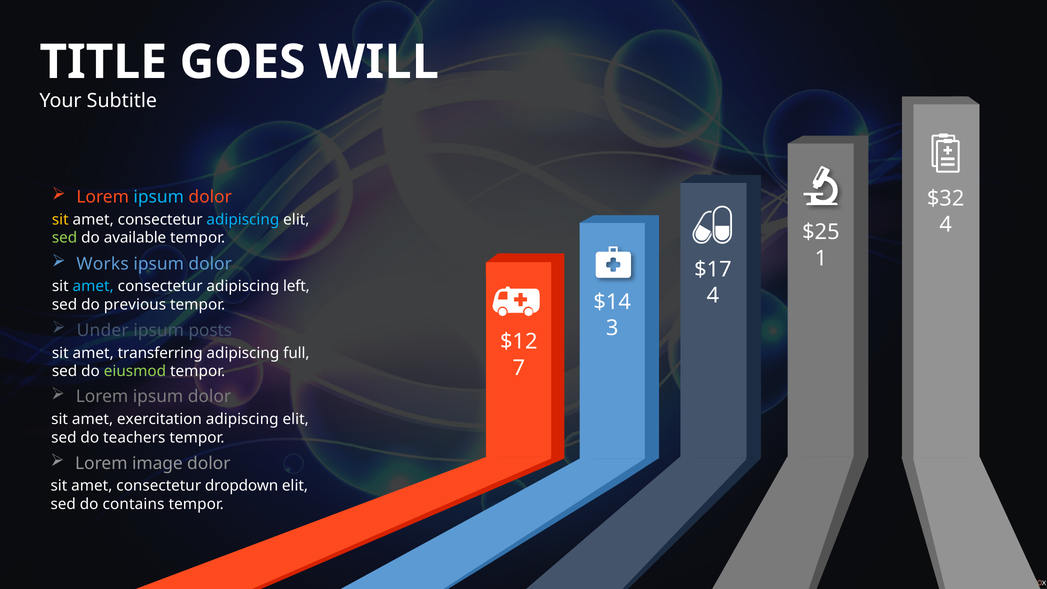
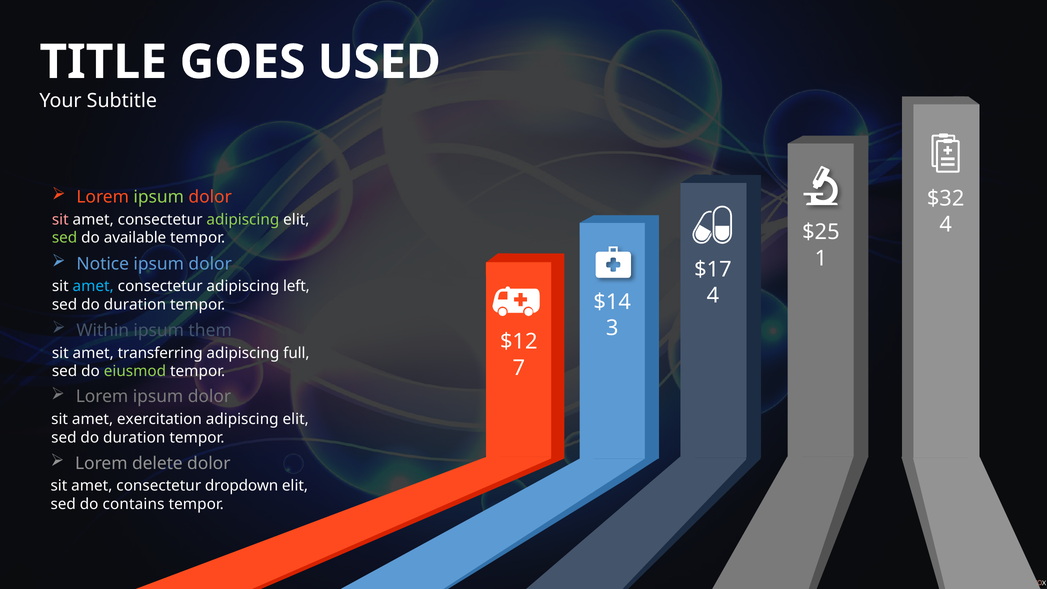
WILL: WILL -> USED (379, 62)
ipsum colour: light blue -> light green (159, 197)
sit colour: yellow -> pink (60, 220)
adipiscing colour: light blue -> light green (243, 220)
Works: Works -> Notice (103, 264)
previous: previous -> duration (135, 305)
Under: Under -> Within (103, 330)
posts: posts -> them (210, 330)
teachers: teachers -> duration (134, 437)
image: image -> delete (157, 463)
